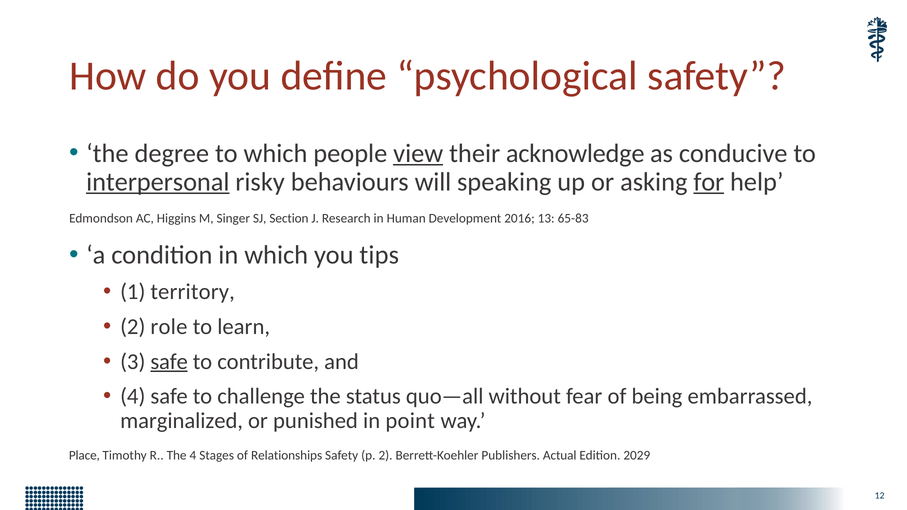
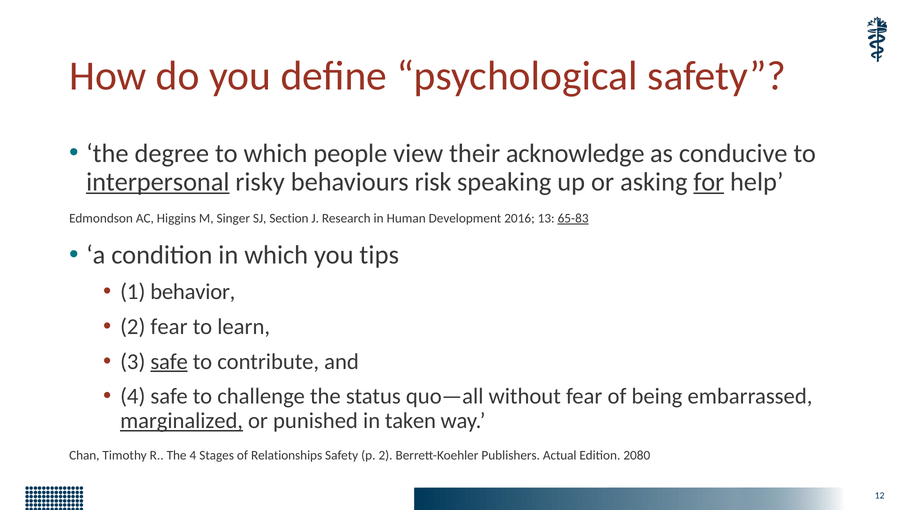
view underline: present -> none (418, 153)
will: will -> risk (433, 182)
65-83 underline: none -> present (573, 219)
territory: territory -> behavior (193, 292)
2 role: role -> fear (169, 327)
marginalized underline: none -> present (182, 421)
point: point -> taken (410, 421)
Place: Place -> Chan (84, 456)
2029: 2029 -> 2080 (637, 456)
